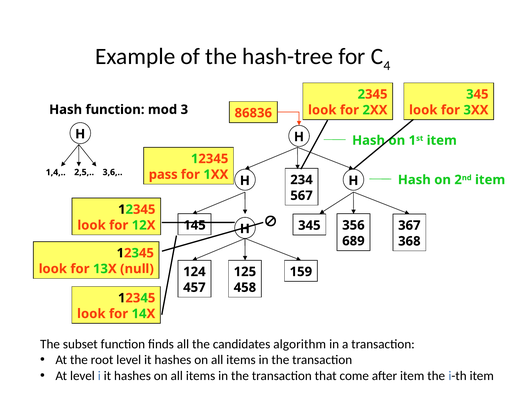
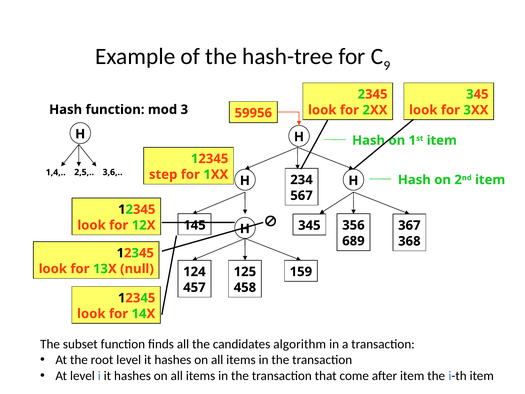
4: 4 -> 9 (387, 66)
86836: 86836 -> 59956 (253, 113)
pass: pass -> step (163, 174)
